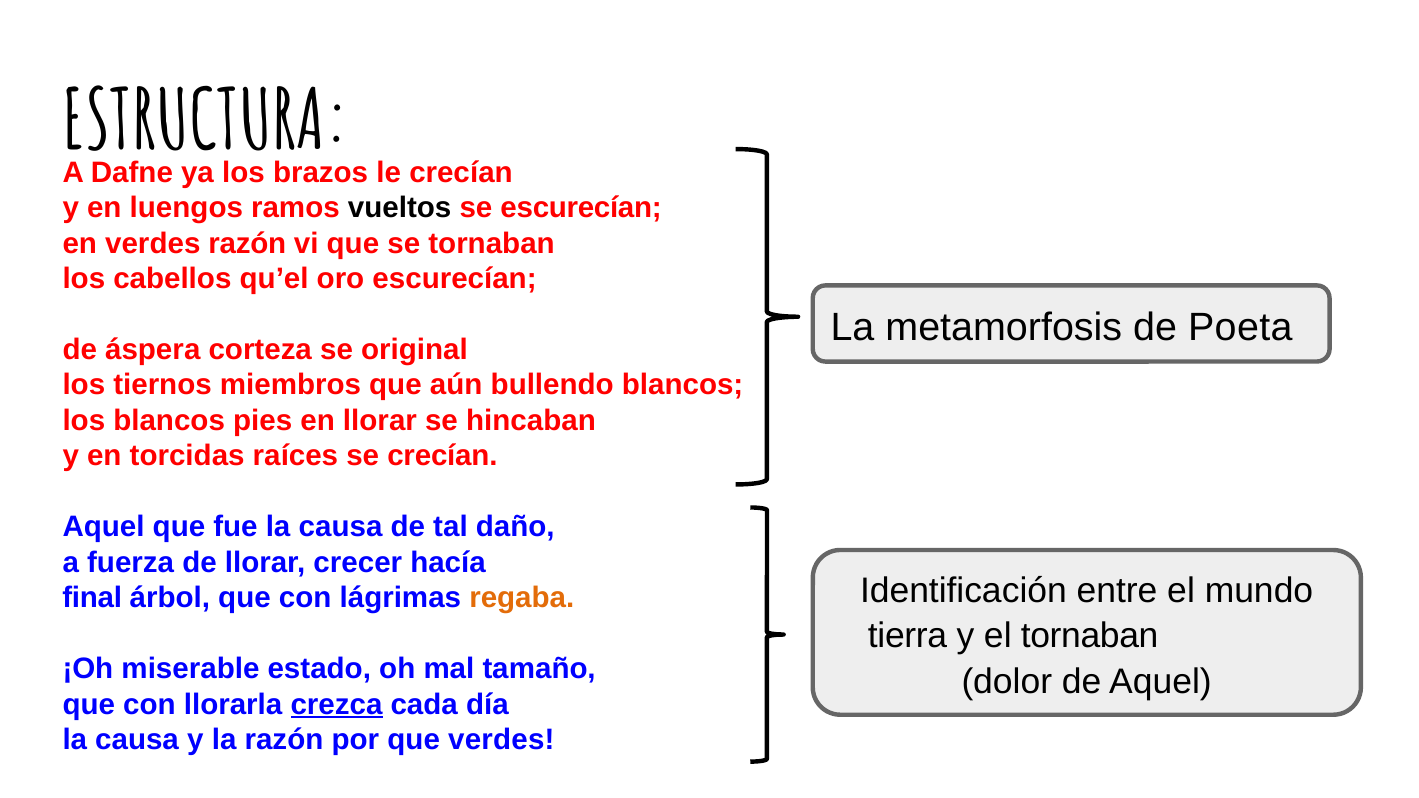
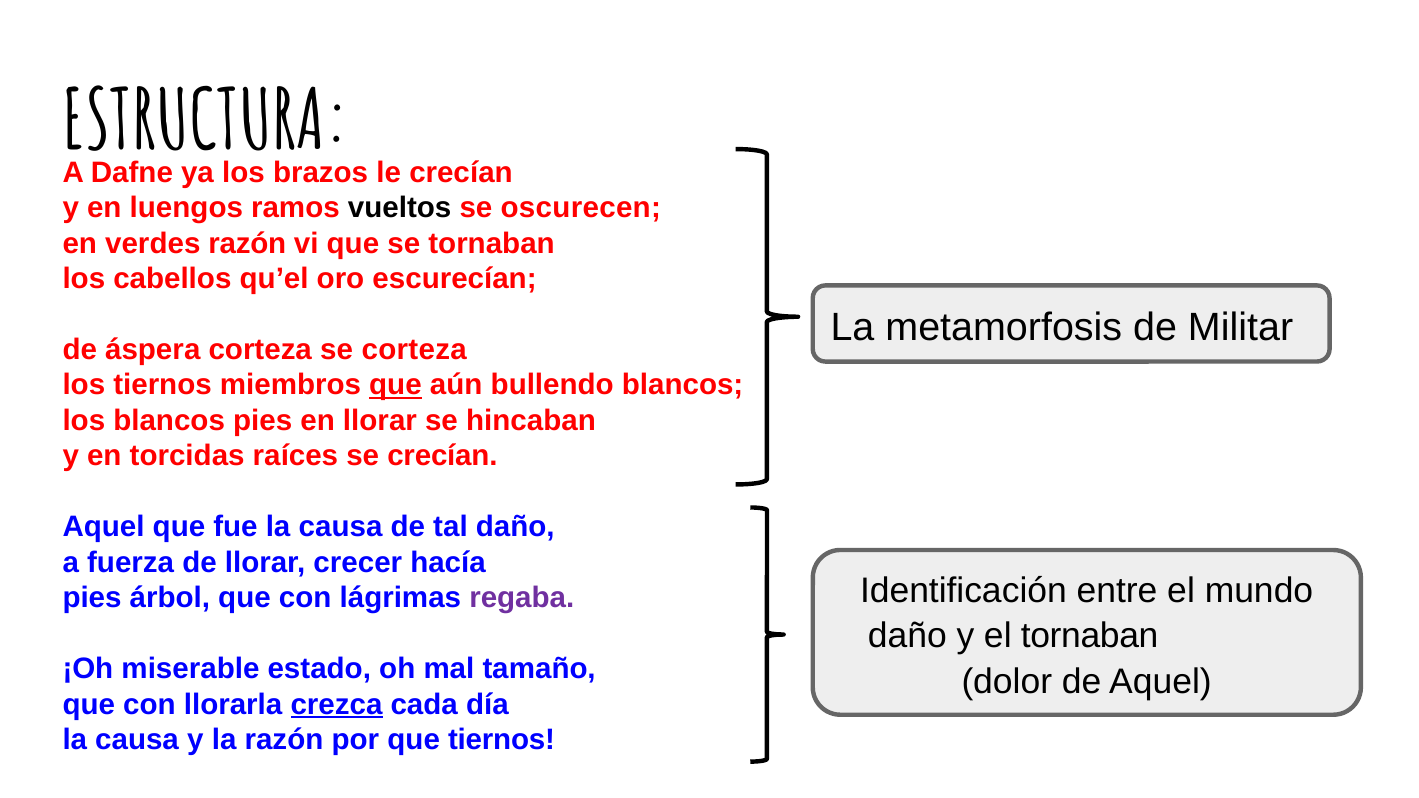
se escurecían: escurecían -> oscurecen (581, 208)
Poeta: Poeta -> Militar (1241, 328)
se original: original -> corteza (414, 350)
que underline: none -> present (395, 385)
final: final -> pies (92, 598)
regaba colour: orange -> purple (522, 598)
tierra: tierra -> daño (907, 636)
que verdes: verdes -> tiernos (502, 740)
